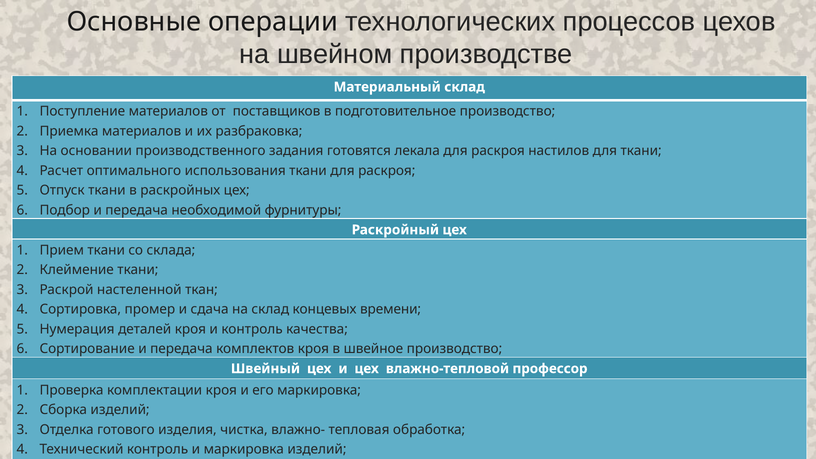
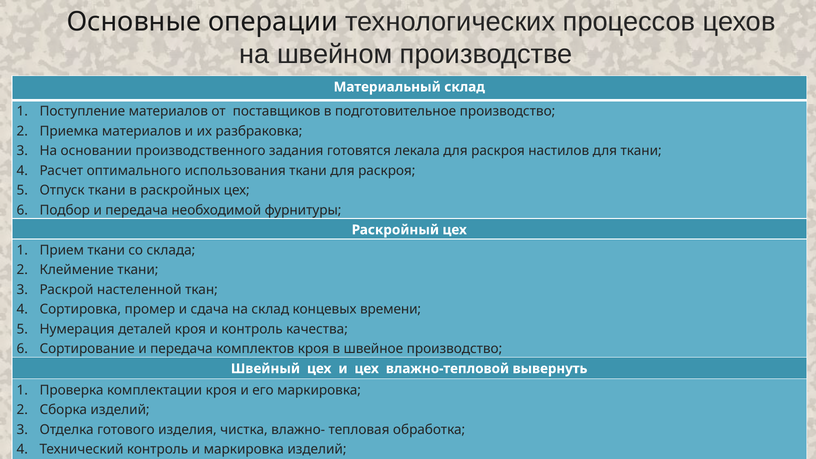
профессор: профессор -> вывернуть (550, 369)
